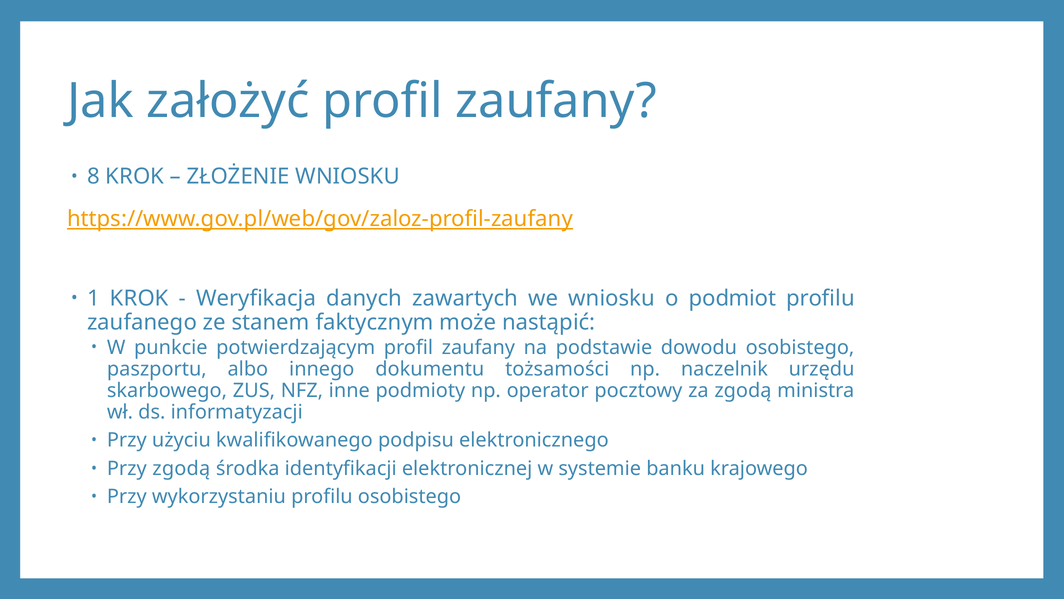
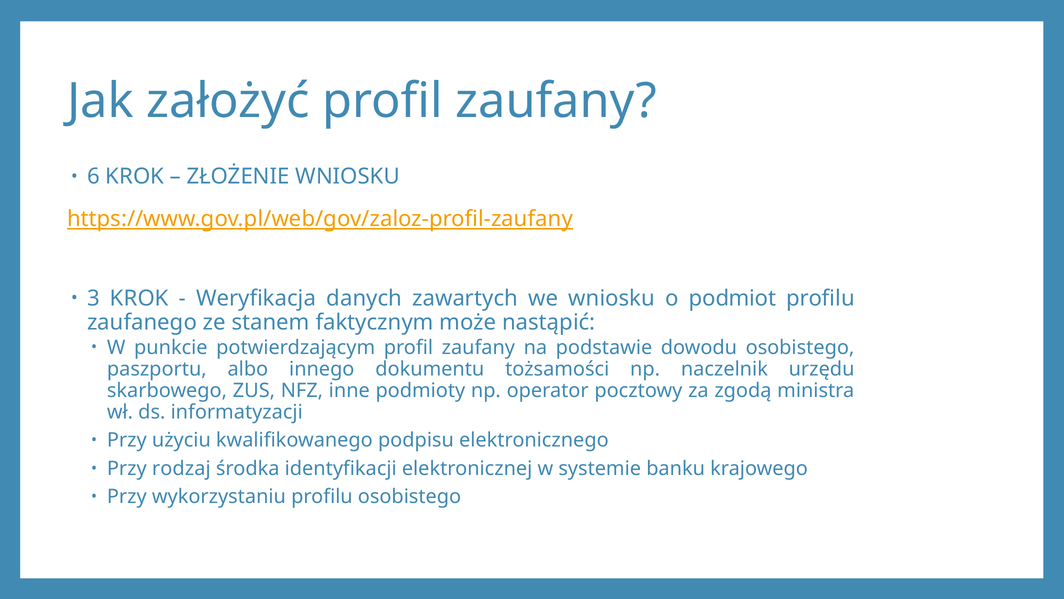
8: 8 -> 6 (93, 176)
1: 1 -> 3 (93, 298)
Przy zgodą: zgodą -> rodzaj (181, 468)
